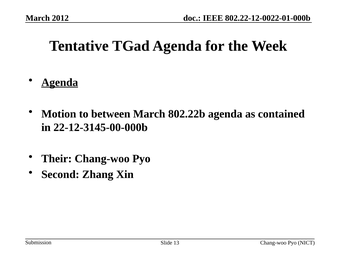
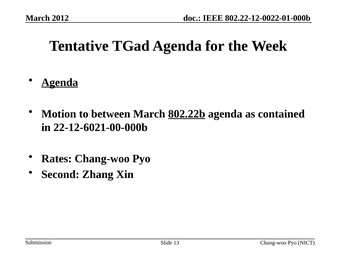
802.22b underline: none -> present (187, 114)
22-12-3145-00-000b: 22-12-3145-00-000b -> 22-12-6021-00-000b (101, 127)
Their: Their -> Rates (57, 159)
